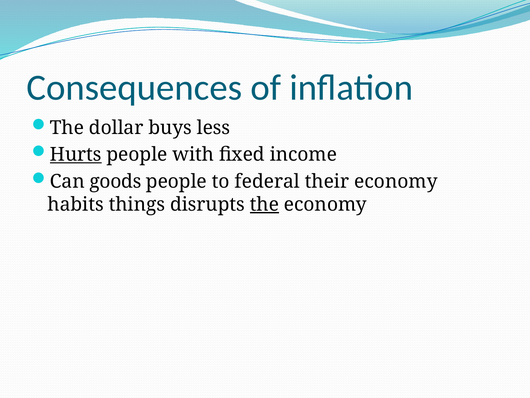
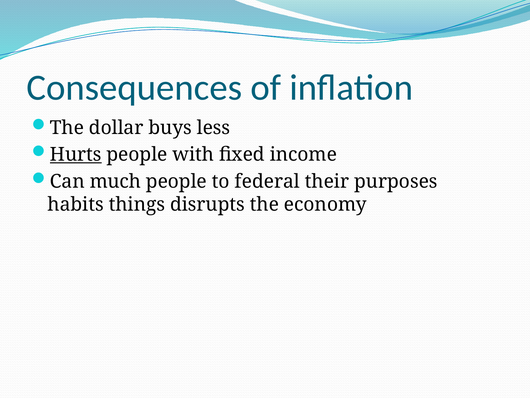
goods: goods -> much (115, 181)
their economy: economy -> purposes (396, 181)
the underline: present -> none (264, 204)
